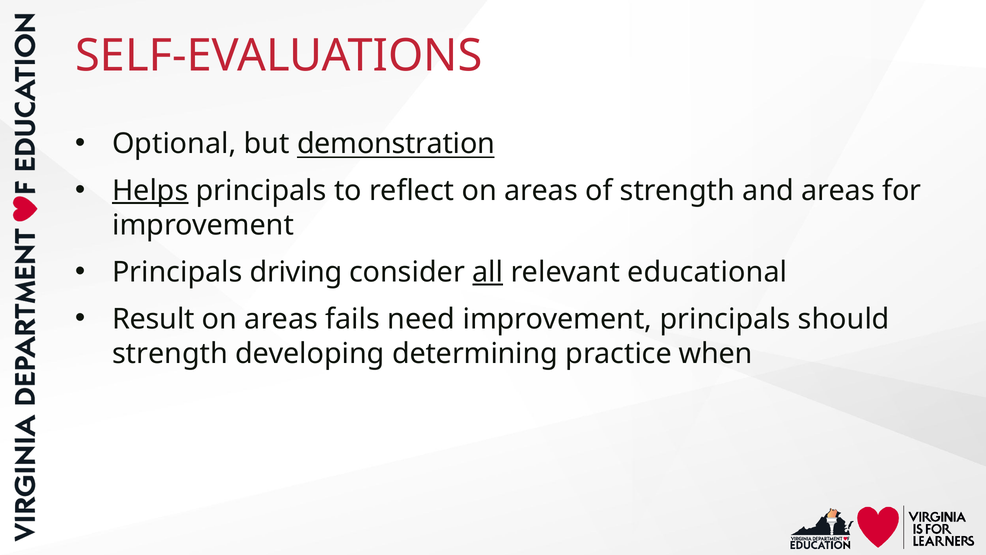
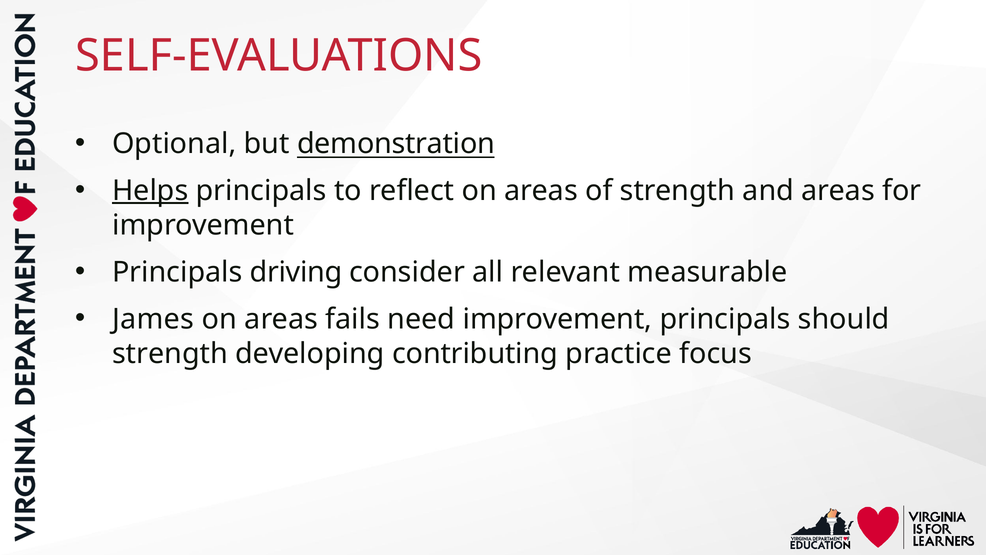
all underline: present -> none (488, 272)
educational: educational -> measurable (708, 272)
Result: Result -> James (153, 319)
determining: determining -> contributing (475, 353)
when: when -> focus (716, 353)
